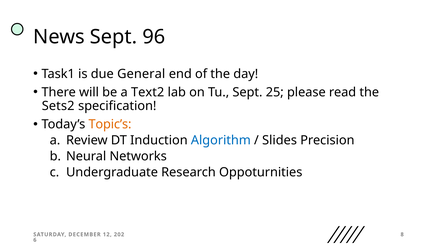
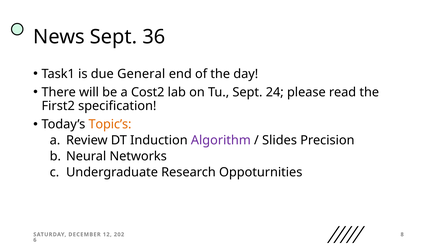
96: 96 -> 36 (154, 37)
Text2: Text2 -> Cost2 (148, 92)
25: 25 -> 24 (275, 92)
Sets2: Sets2 -> First2 (58, 106)
Algorithm colour: blue -> purple (221, 140)
